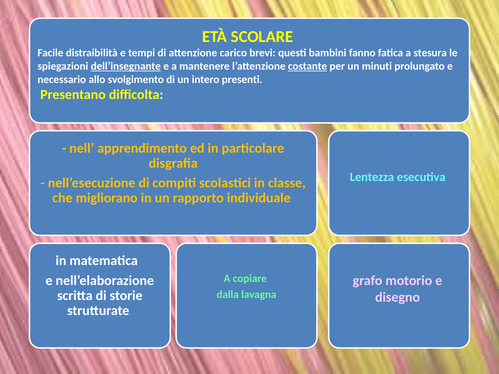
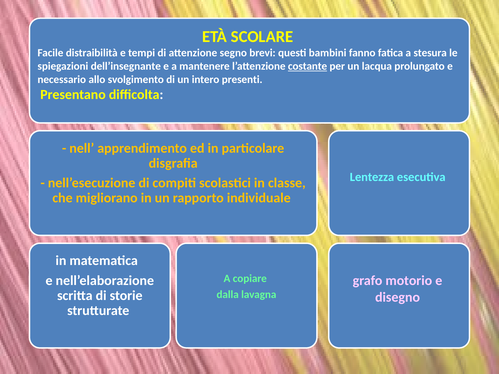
carico: carico -> segno (233, 53)
dell’insegnante underline: present -> none (126, 66)
minuti: minuti -> lacqua (377, 66)
